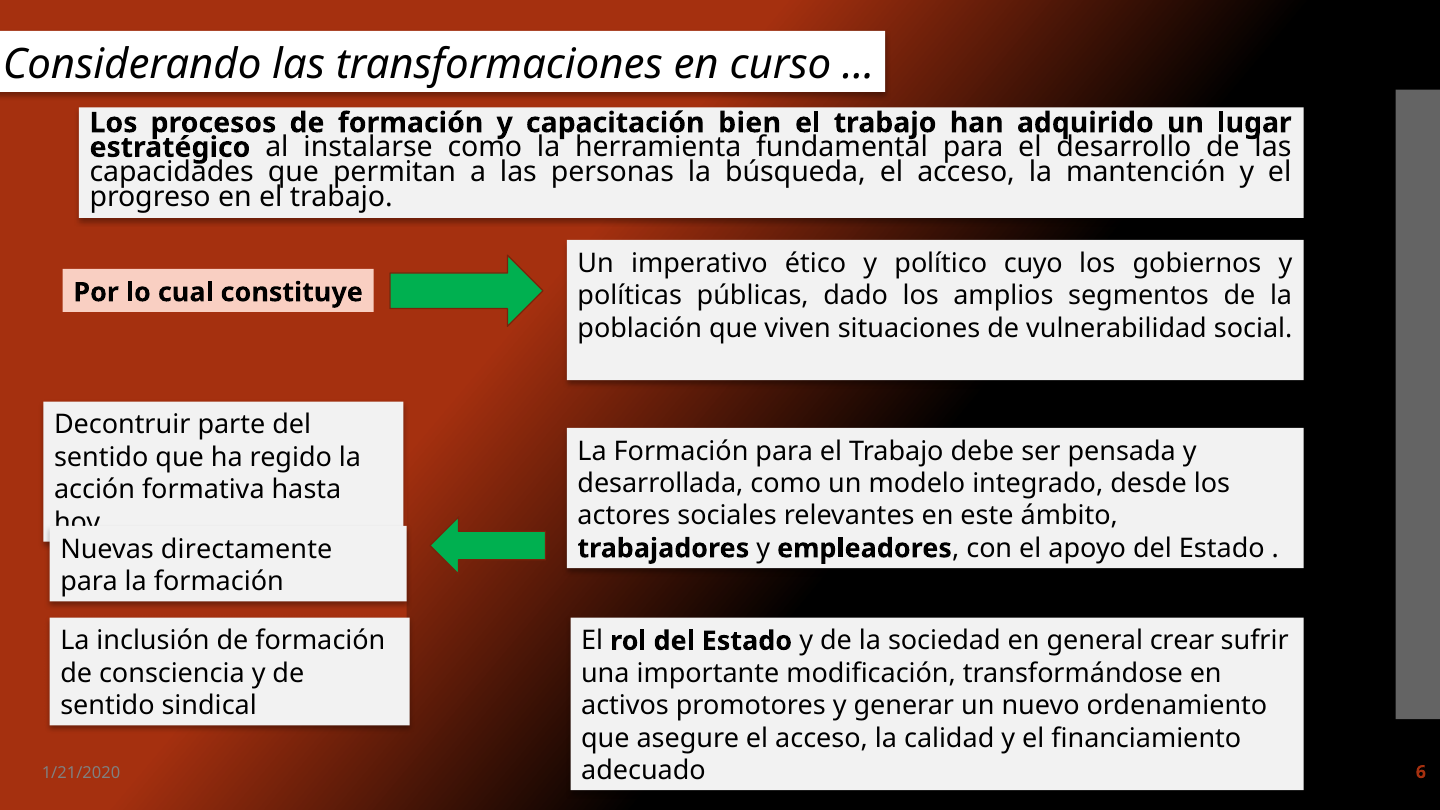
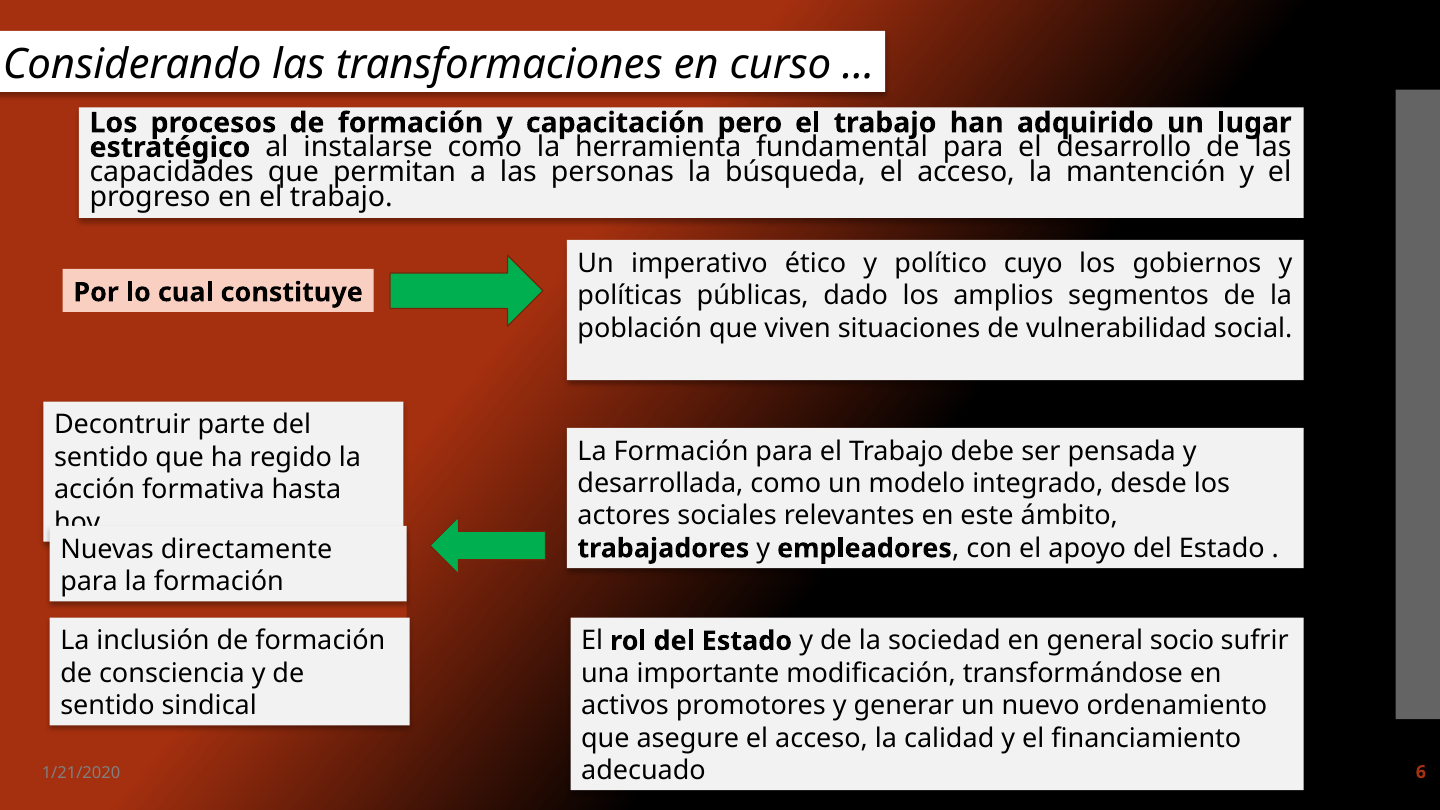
bien: bien -> pero (750, 123)
crear: crear -> socio (1182, 641)
